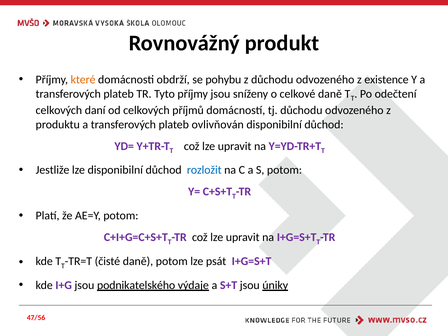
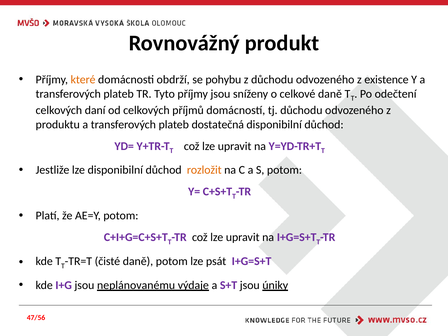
ovlivňován: ovlivňován -> dostatečná (218, 124)
rozložit colour: blue -> orange (204, 170)
podnikatelského: podnikatelského -> neplánovanému (136, 285)
